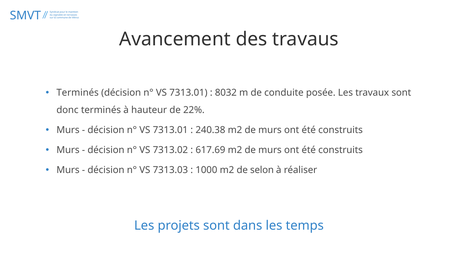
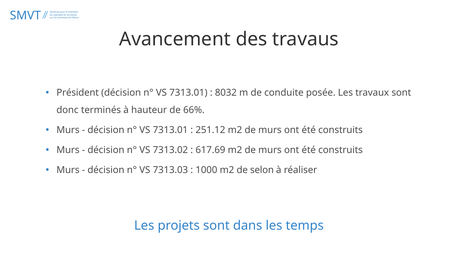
Terminés: Terminés -> Président (78, 93)
22%: 22% -> 66% (194, 110)
240.38: 240.38 -> 251.12 (210, 130)
